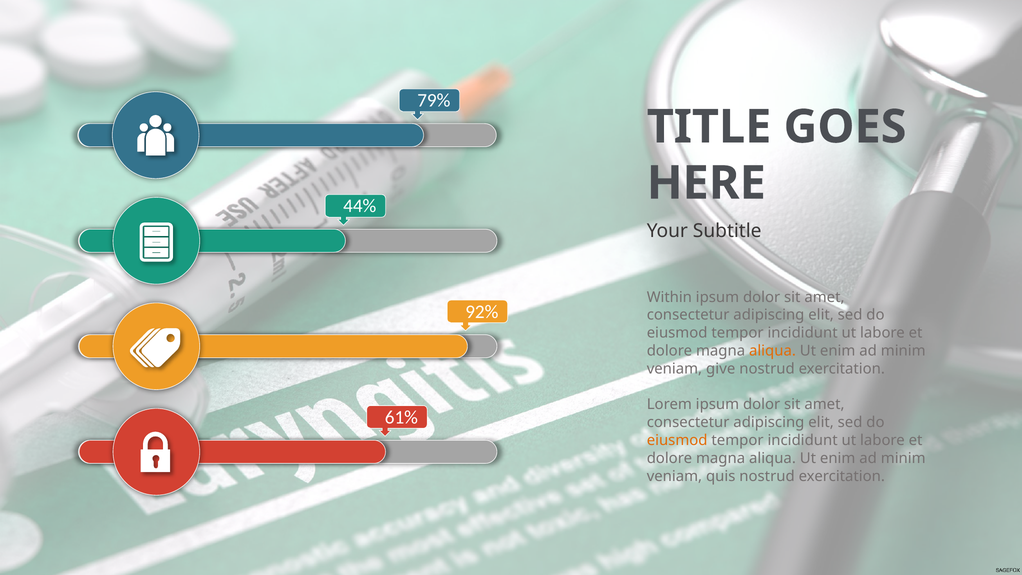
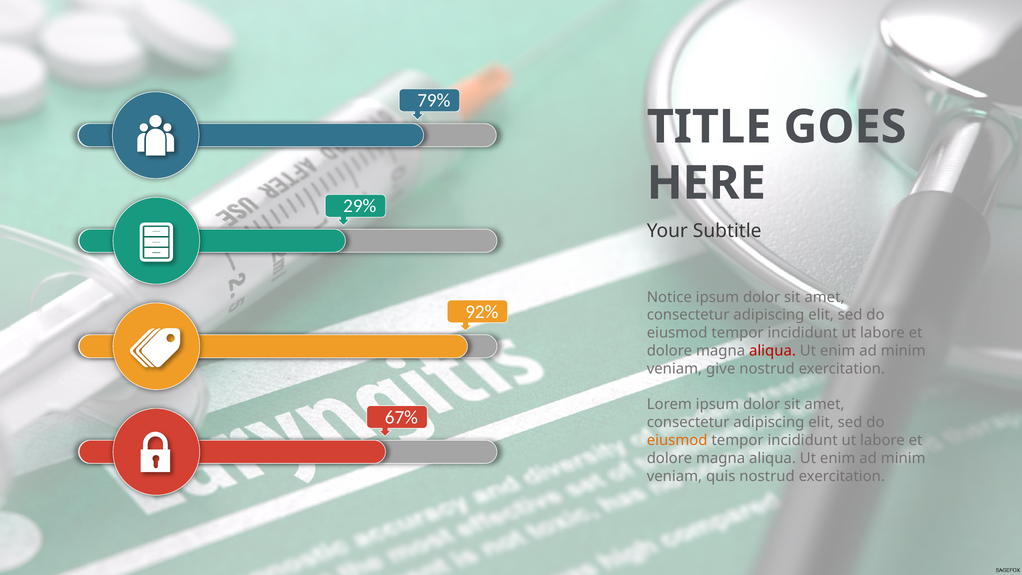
44%: 44% -> 29% (360, 206)
Within: Within -> Notice (669, 297)
aliqua colour: orange -> red (772, 351)
61%: 61% -> 67% (401, 417)
